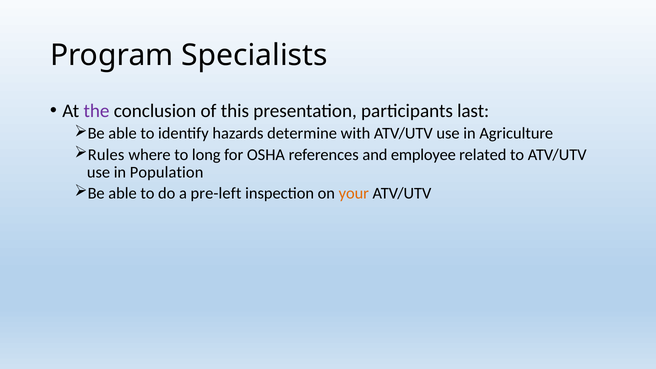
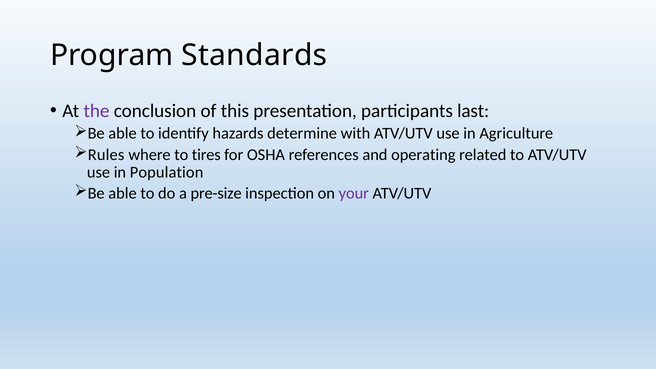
Specialists: Specialists -> Standards (254, 55)
long: long -> tires (206, 155)
employee: employee -> operating (423, 155)
pre-left: pre-left -> pre-size (216, 193)
your colour: orange -> purple (354, 193)
